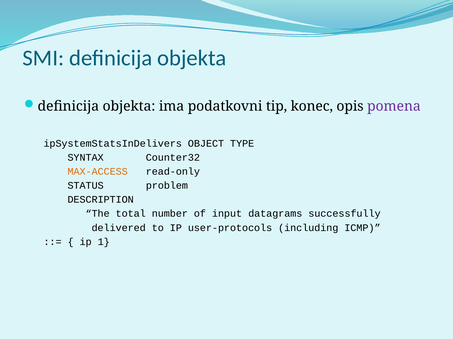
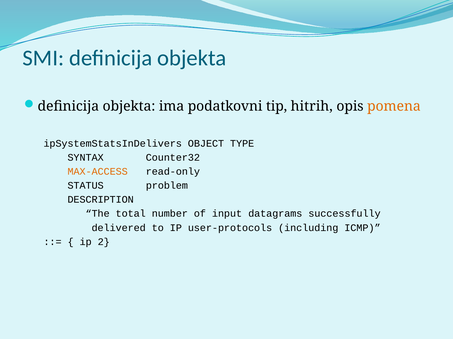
konec: konec -> hitrih (312, 106)
pomena colour: purple -> orange (394, 106)
1: 1 -> 2 (104, 242)
